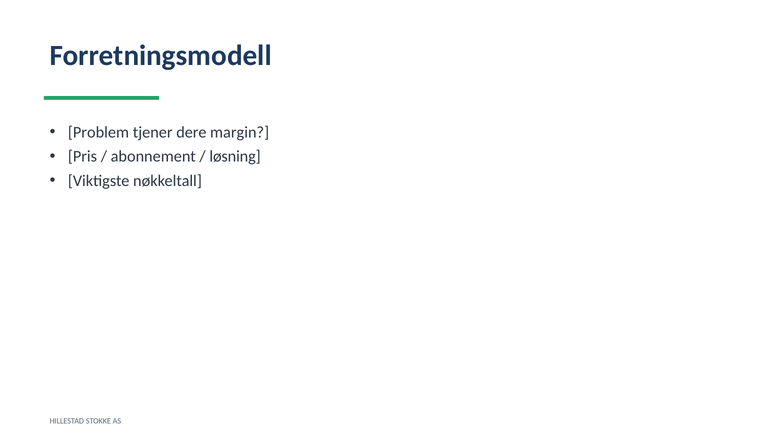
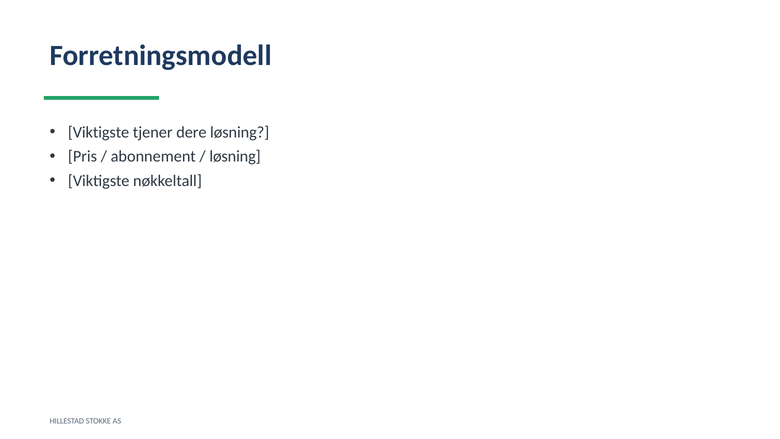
Problem: Problem -> Viktigste (99, 132)
dere margin: margin -> løsning (240, 132)
